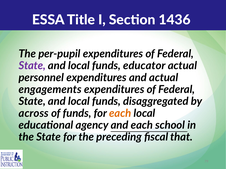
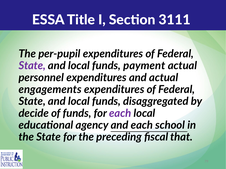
1436: 1436 -> 3111 (175, 20)
educator: educator -> payment (144, 66)
across: across -> decide (34, 114)
each colour: orange -> purple (120, 114)
